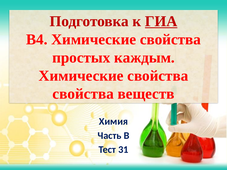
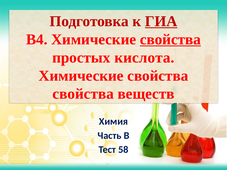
свойства underline: none -> present (170, 39)
каждым: каждым -> кислота (144, 58)
31: 31 -> 58 (123, 150)
